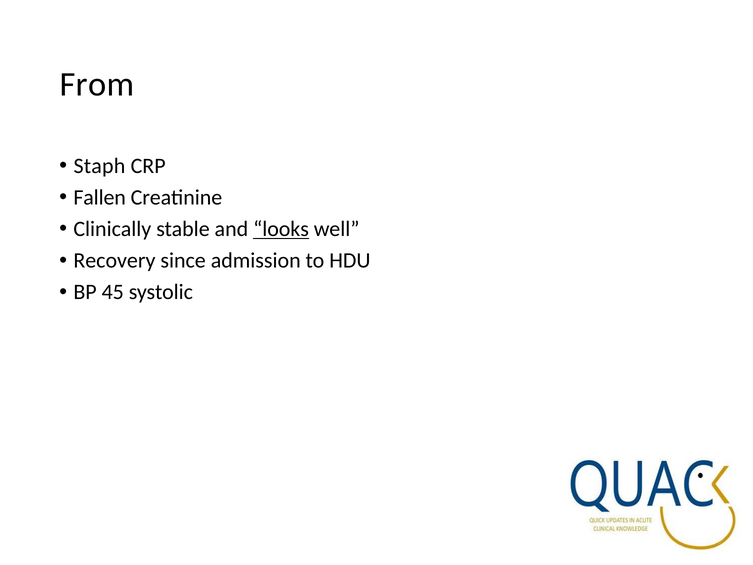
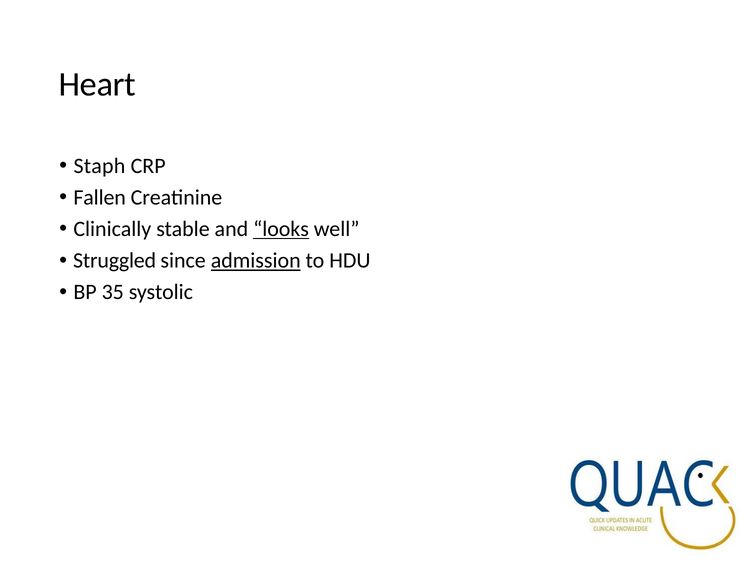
From: From -> Heart (97, 84)
Recovery: Recovery -> Struggled (115, 261)
admission underline: none -> present (256, 261)
45: 45 -> 35 (113, 292)
